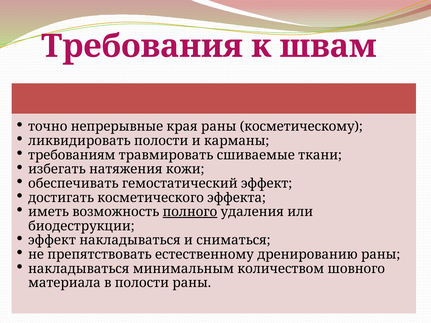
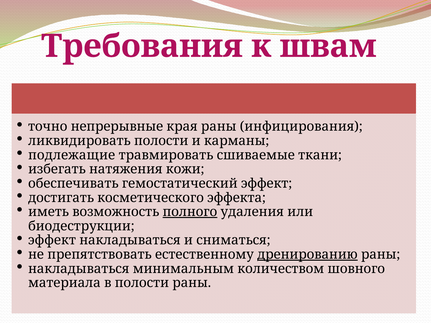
косметическому: косметическому -> инфицирования (301, 127)
требованиям: требованиям -> подлежащие (72, 155)
дренированию underline: none -> present (307, 255)
